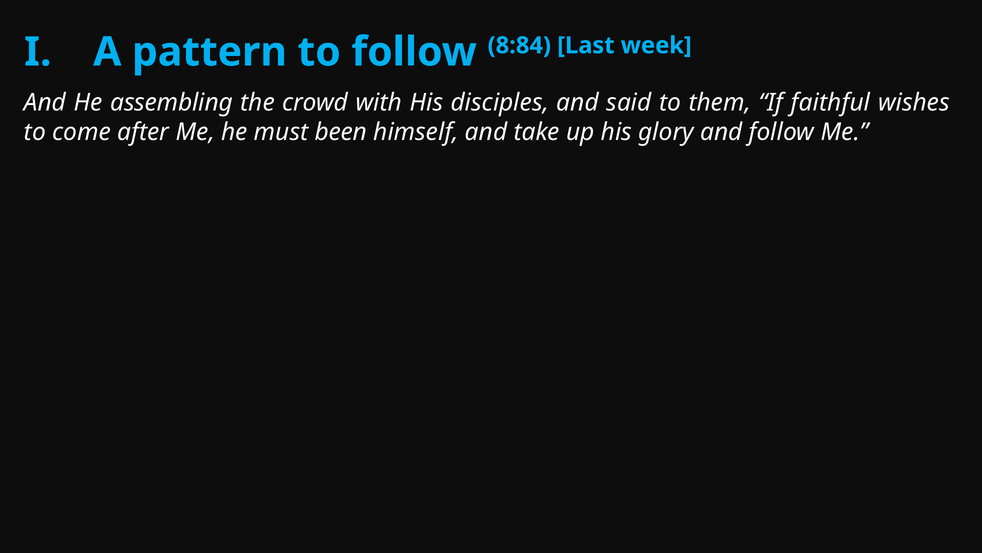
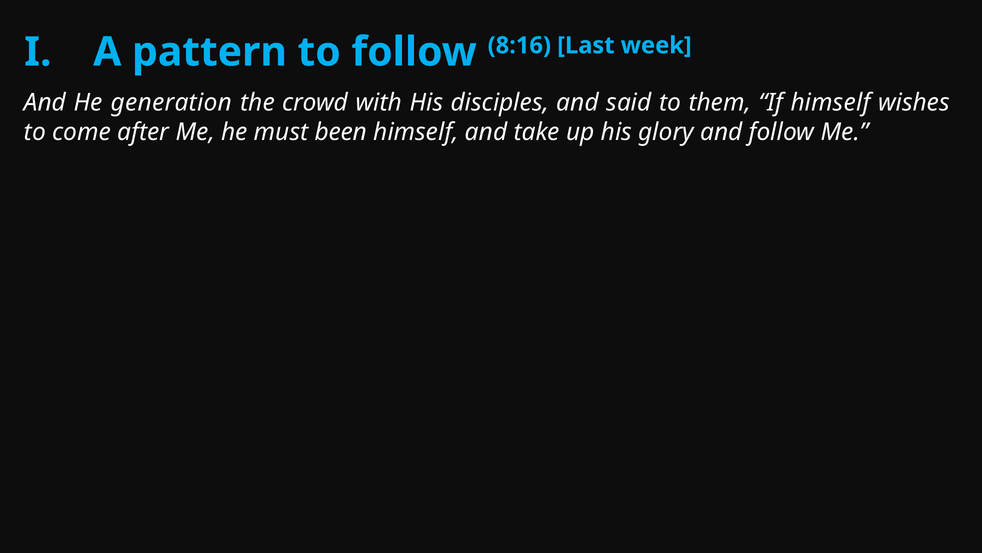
8:84: 8:84 -> 8:16 (519, 45)
assembling: assembling -> generation (171, 102)
If faithful: faithful -> himself (830, 102)
